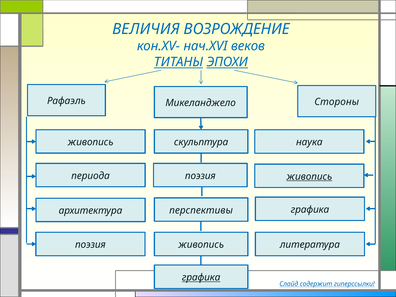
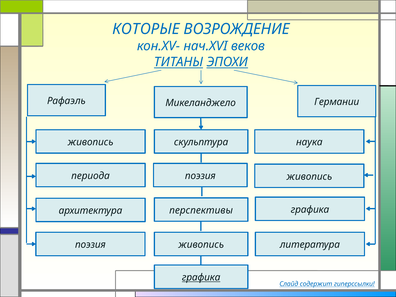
ВЕЛИЧИЯ: ВЕЛИЧИЯ -> КОТОРЫЕ (146, 29)
Стороны: Стороны -> Германии (337, 102)
живопись underline: present -> none (309, 177)
